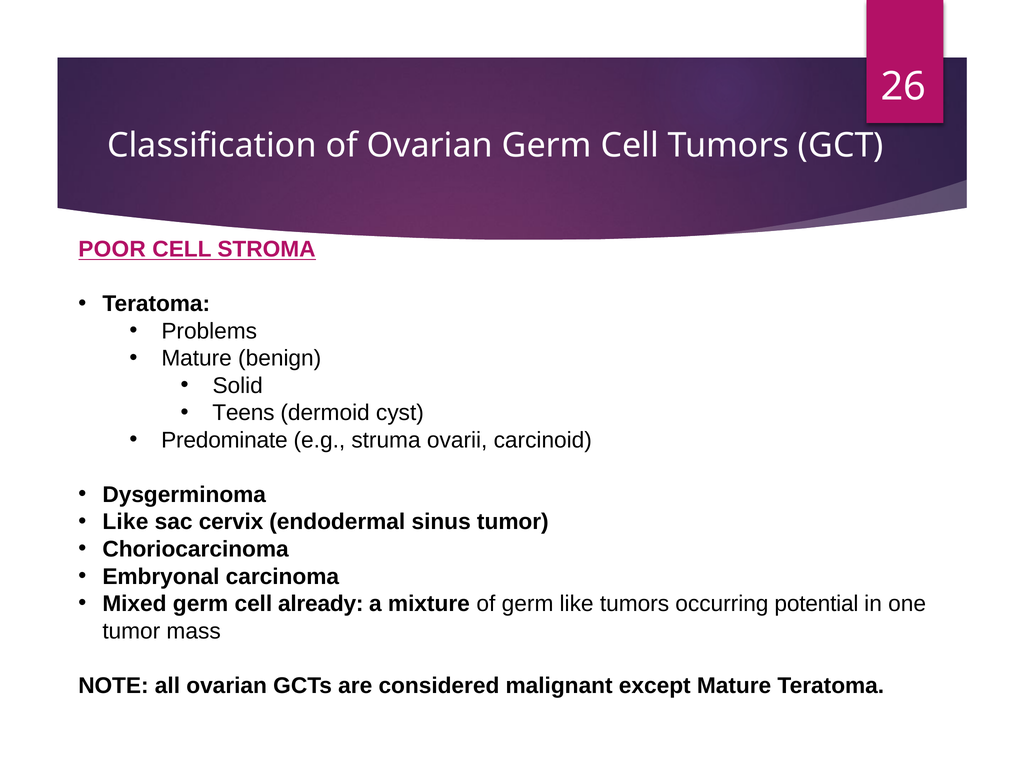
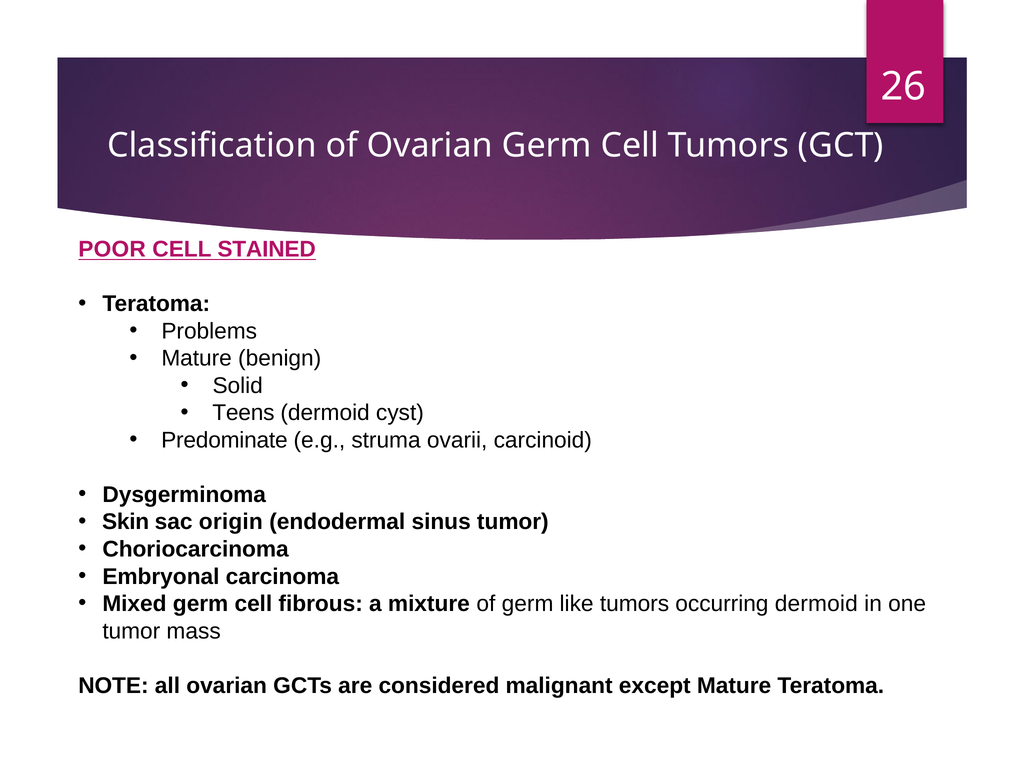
STROMA: STROMA -> STAINED (267, 250)
Like: Like -> Skin (126, 522)
cervix: cervix -> origin (231, 522)
already: already -> fibrous (321, 604)
occurring potential: potential -> dermoid (816, 604)
